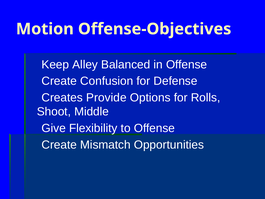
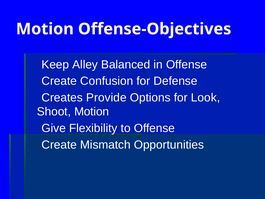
Rolls: Rolls -> Look (205, 97)
Shoot Middle: Middle -> Motion (92, 112)
